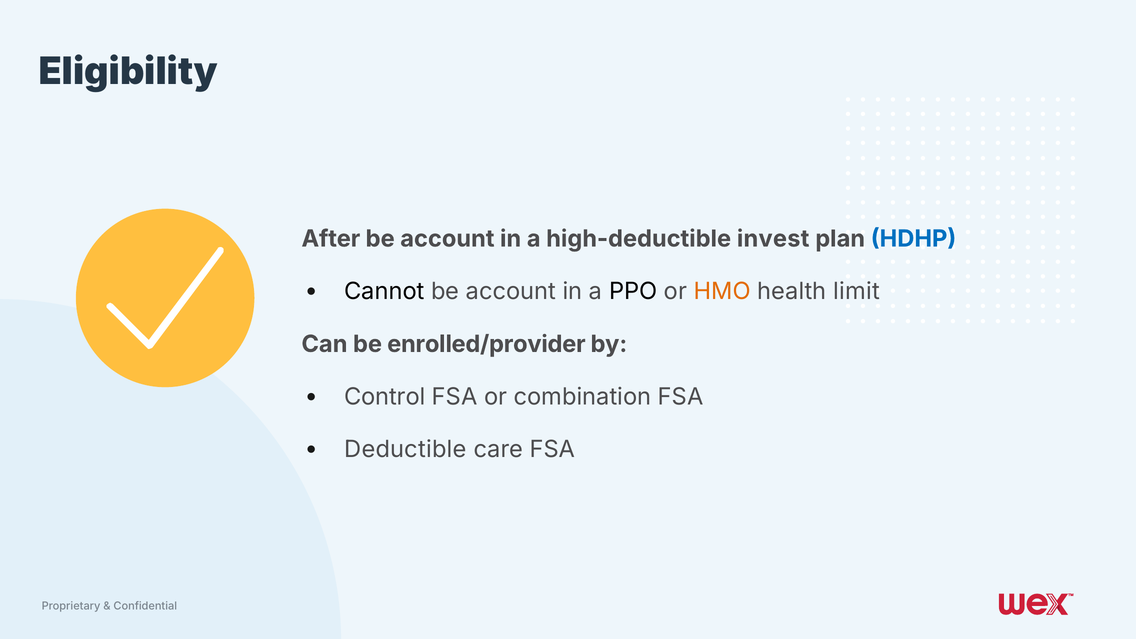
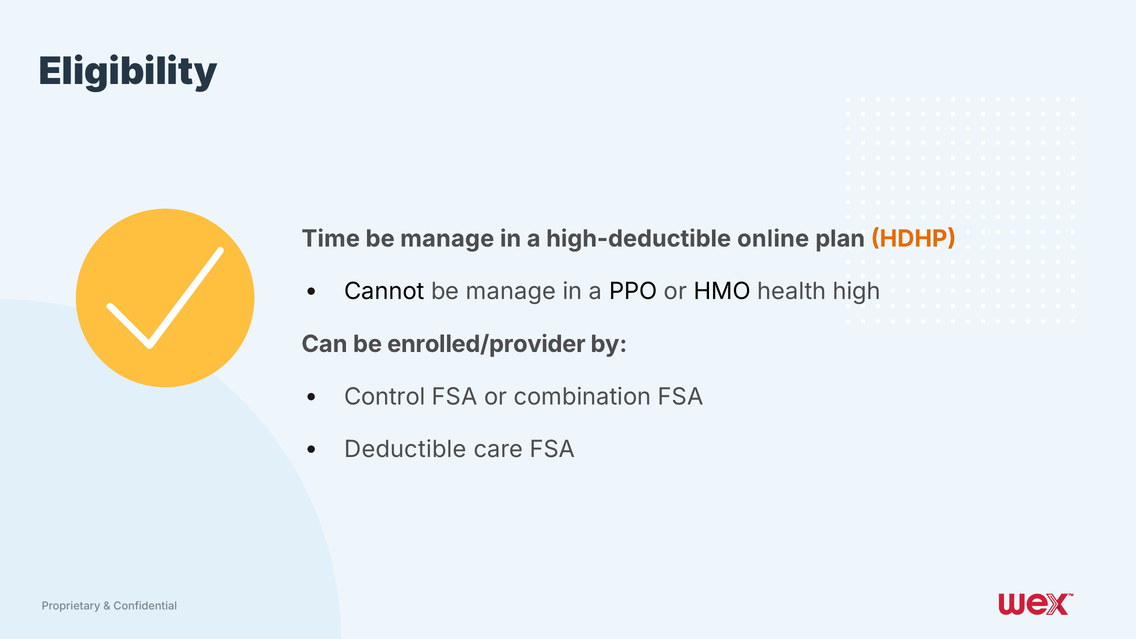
After: After -> Time (331, 239)
account: account -> manage (447, 239)
invest: invest -> online (773, 239)
HDHP colour: blue -> orange (913, 239)
account: account -> manage (511, 291)
HMO colour: orange -> black (722, 291)
limit: limit -> high (857, 291)
